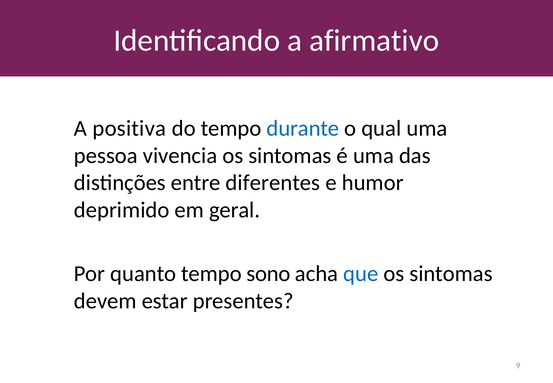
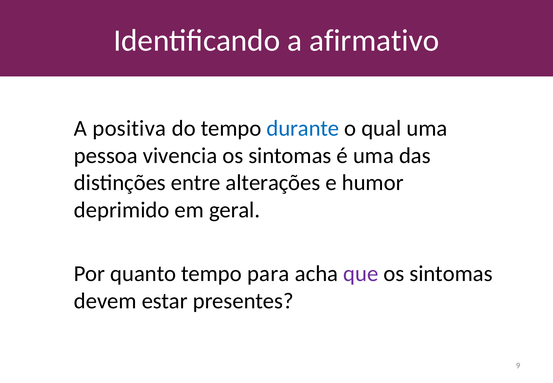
diferentes: diferentes -> alterações (273, 183)
sono: sono -> para (268, 274)
que colour: blue -> purple (361, 274)
